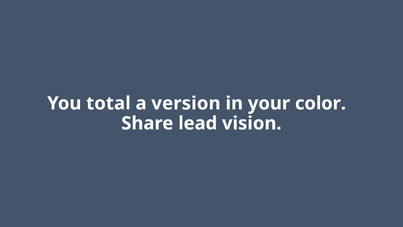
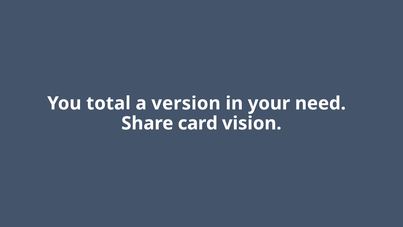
color: color -> need (320, 103)
lead: lead -> card (198, 123)
